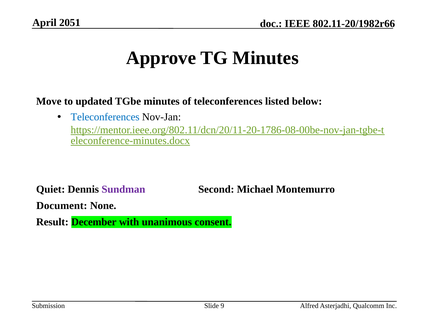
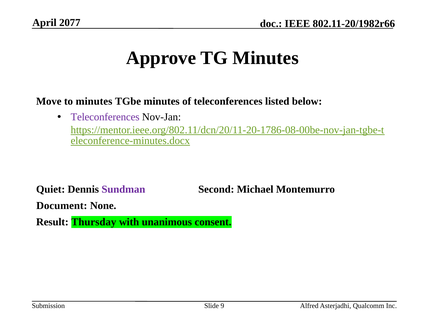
2051: 2051 -> 2077 (70, 23)
to updated: updated -> minutes (94, 101)
Teleconferences colour: blue -> purple (105, 117)
December: December -> Thursday (94, 222)
